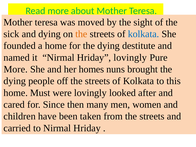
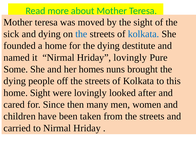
the colour: orange -> blue (81, 34)
More: More -> Some (16, 69)
home Must: Must -> Sight (40, 93)
